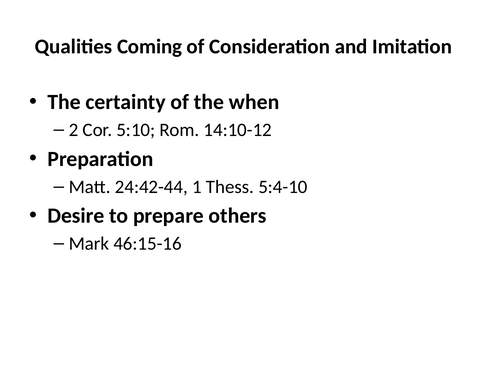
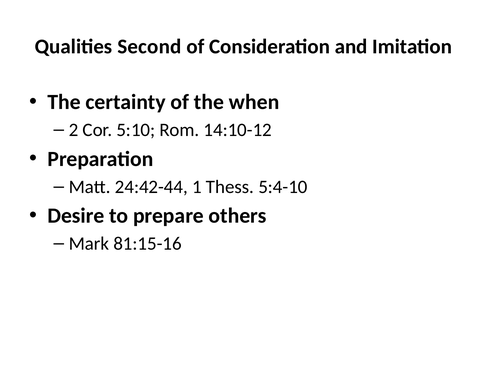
Coming: Coming -> Second (149, 47)
46:15-16: 46:15-16 -> 81:15-16 (148, 244)
